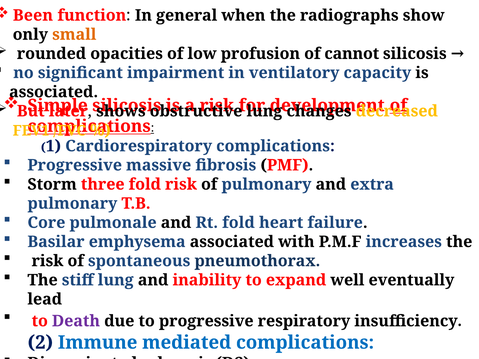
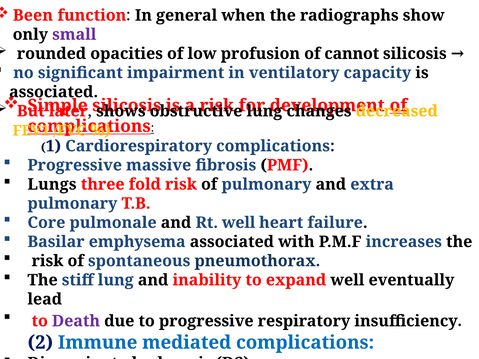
small colour: orange -> purple (74, 35)
Storm: Storm -> Lungs (52, 184)
Rt fold: fold -> well (239, 223)
